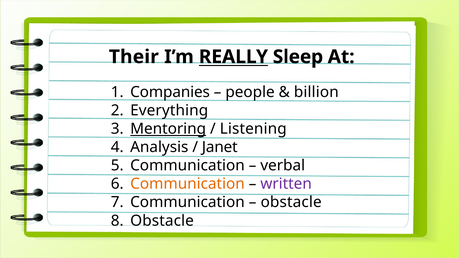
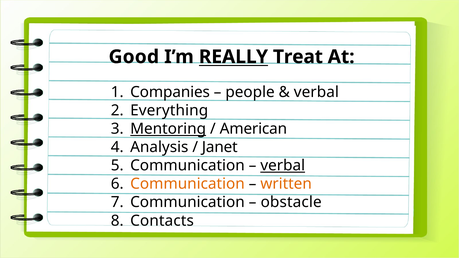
Their: Their -> Good (134, 57)
Sleep: Sleep -> Treat (298, 57)
billion: billion -> verbal (316, 92)
Listening: Listening -> American (253, 129)
verbal underline: none -> present (283, 166)
written colour: purple -> orange (286, 184)
Obstacle: Obstacle -> Contacts (162, 221)
